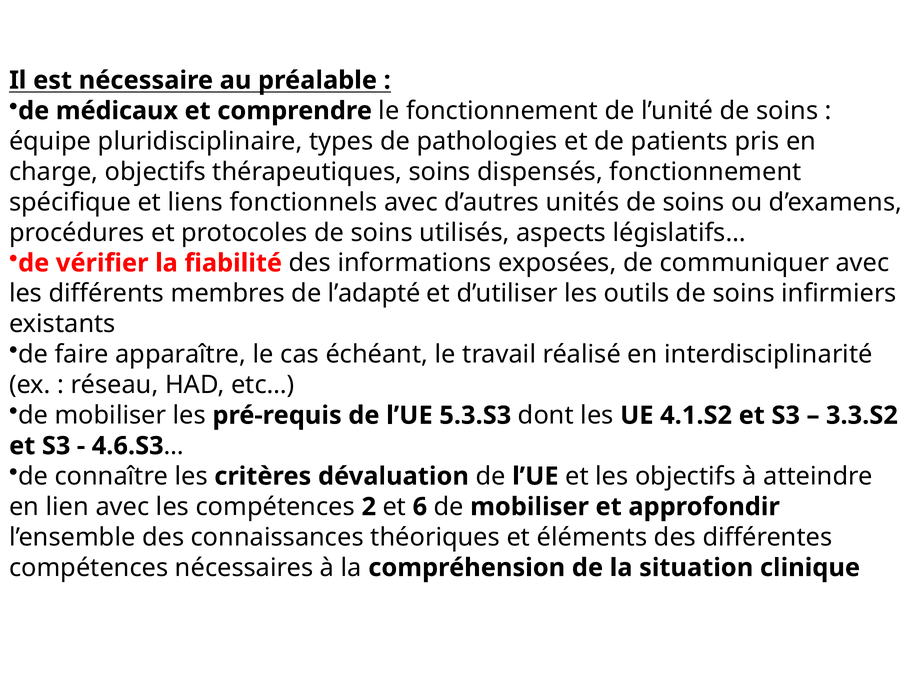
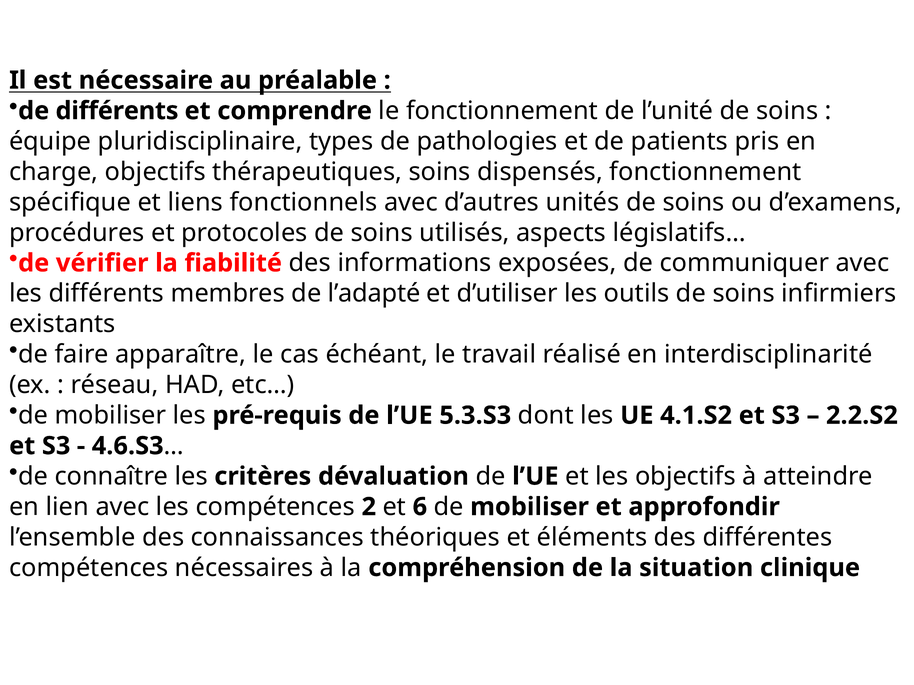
de médicaux: médicaux -> différents (117, 111)
3.3.S2: 3.3.S2 -> 2.2.S2 (862, 416)
